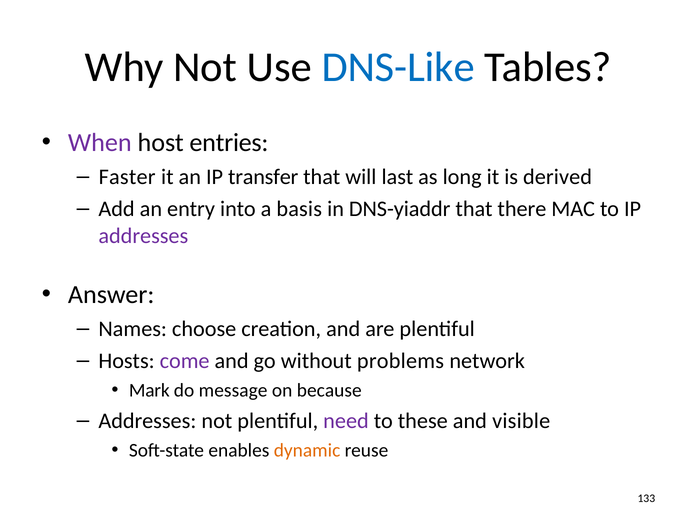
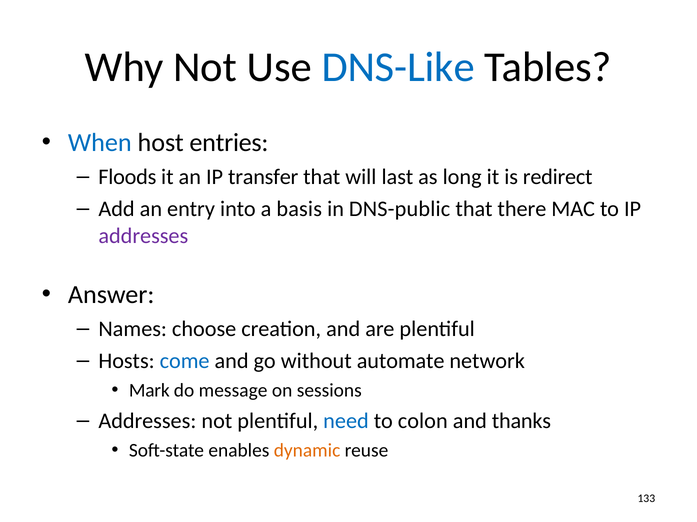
When colour: purple -> blue (100, 143)
Faster: Faster -> Floods (127, 177)
derived: derived -> redirect (558, 177)
DNS-yiaddr: DNS-yiaddr -> DNS-public (400, 209)
come colour: purple -> blue (185, 362)
problems: problems -> automate (401, 362)
because: because -> sessions (329, 391)
need colour: purple -> blue (346, 422)
these: these -> colon (423, 422)
visible: visible -> thanks (521, 422)
